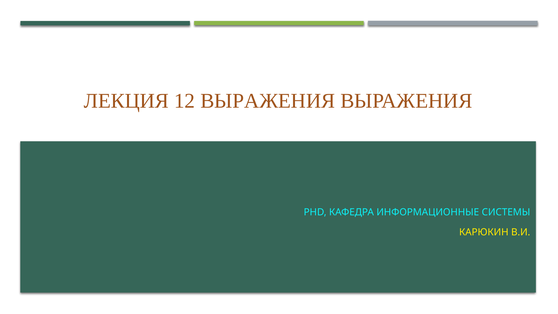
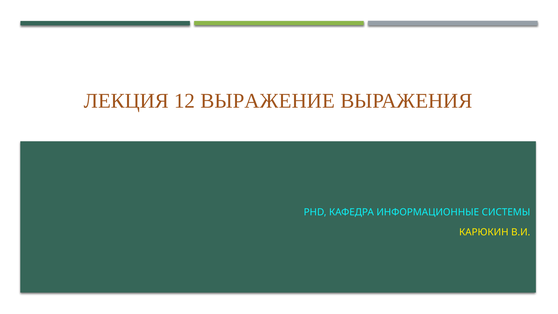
12 ВЫРАЖЕНИЯ: ВЫРАЖЕНИЯ -> ВЫРАЖЕНИЕ (268, 101)
